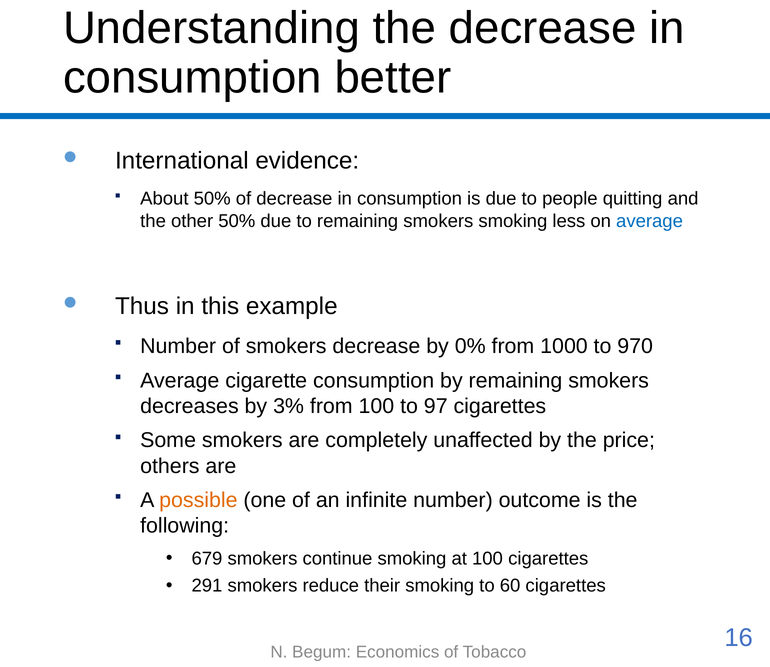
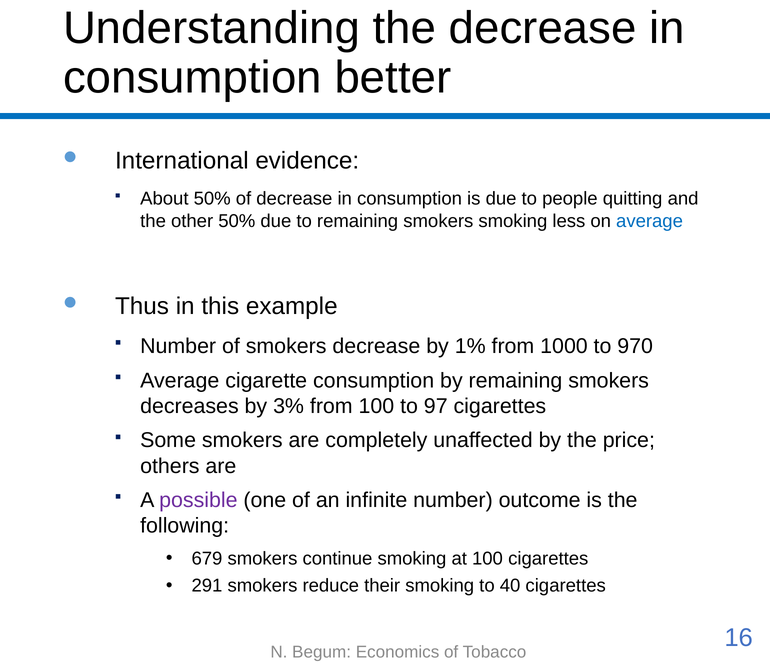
0%: 0% -> 1% (470, 346)
possible colour: orange -> purple (198, 500)
60: 60 -> 40 (510, 586)
